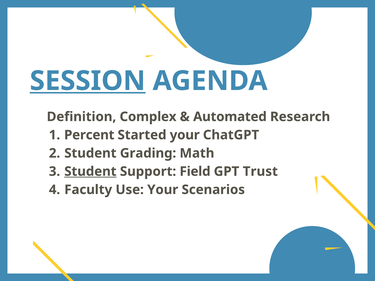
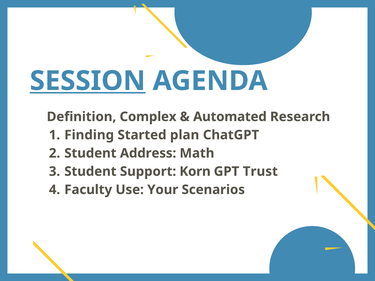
Percent: Percent -> Finding (89, 135)
Started your: your -> plan (185, 135)
Grading: Grading -> Address (148, 153)
Student underline: present -> none (90, 172)
Field: Field -> Korn (195, 172)
